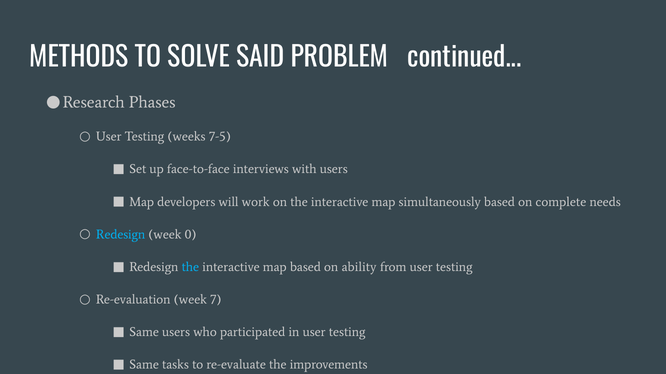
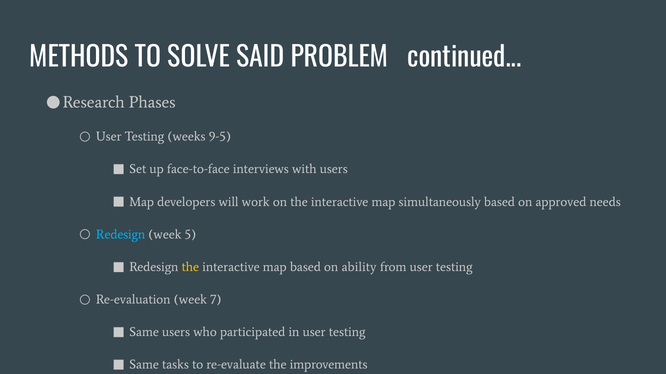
7-5: 7-5 -> 9-5 (220, 137)
complete: complete -> approved (561, 202)
0: 0 -> 5 (190, 235)
the colour: light blue -> yellow (190, 267)
